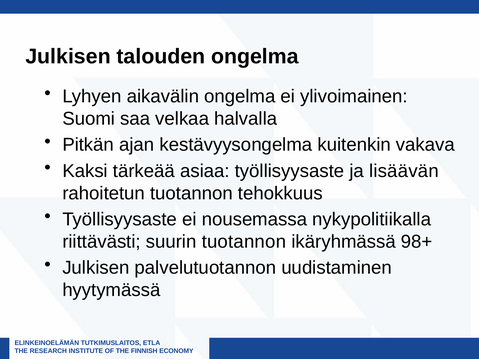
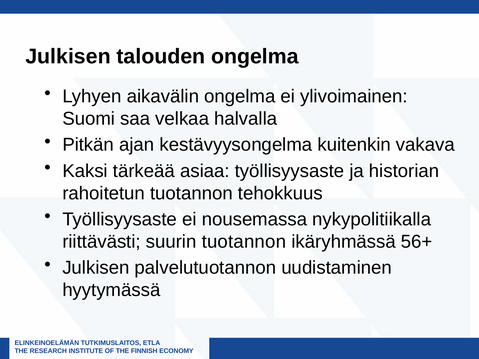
lisäävän: lisäävän -> historian (404, 171)
98+: 98+ -> 56+ (417, 242)
